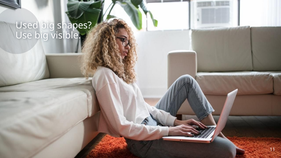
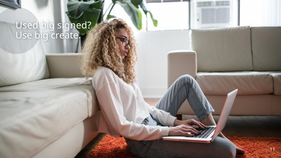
shapes: shapes -> signed (74, 25)
visible: visible -> create (66, 36)
